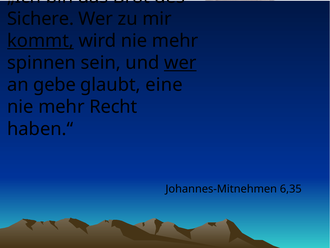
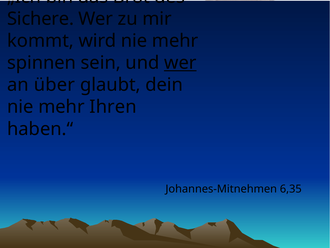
kommt underline: present -> none (40, 41)
gebe: gebe -> über (54, 85)
eine: eine -> dein (164, 85)
Recht: Recht -> Ihren (113, 107)
